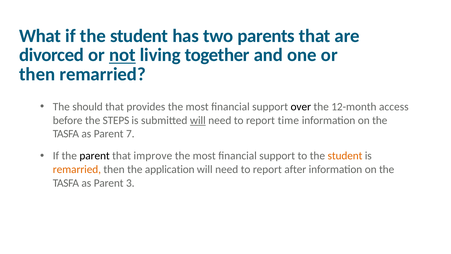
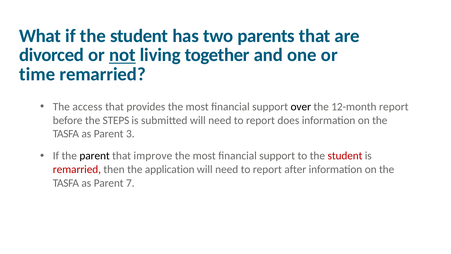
then: then -> time (37, 74)
should: should -> access (87, 107)
12-month access: access -> report (394, 107)
will underline: present -> none (198, 120)
time: time -> does (288, 120)
7: 7 -> 3 (130, 134)
student colour: orange -> red (345, 156)
remarried colour: orange -> red (77, 169)
3: 3 -> 7 (130, 183)
